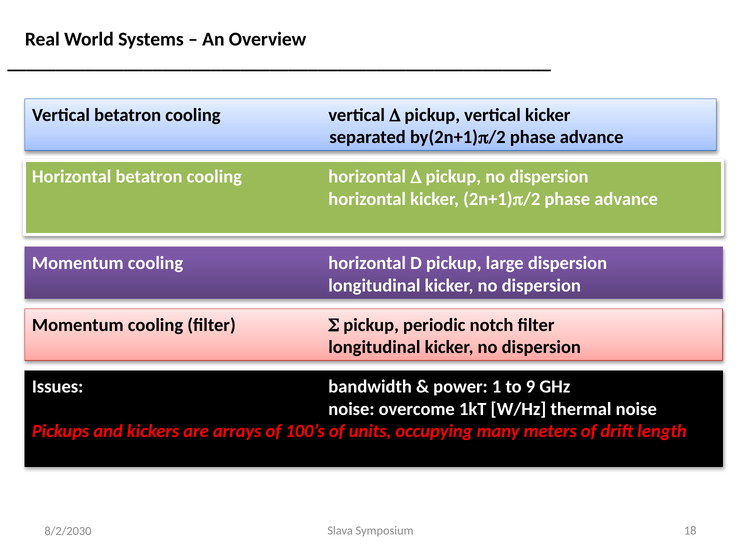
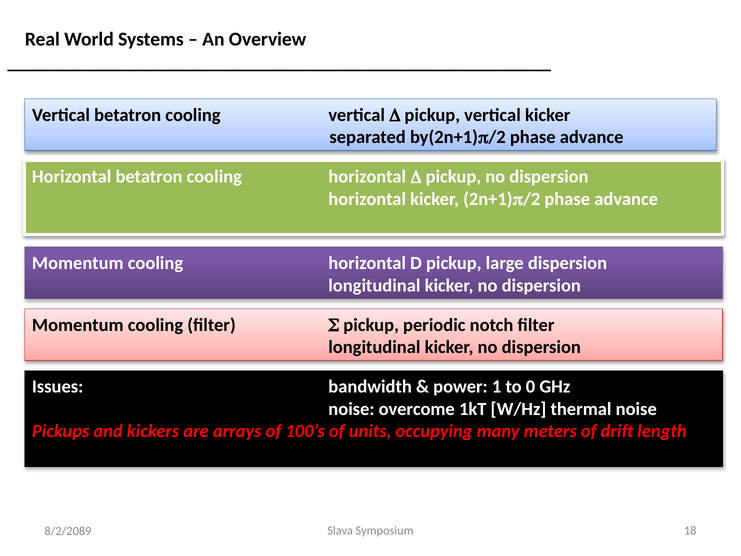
9: 9 -> 0 (531, 387)
8/2/2030: 8/2/2030 -> 8/2/2089 (68, 531)
